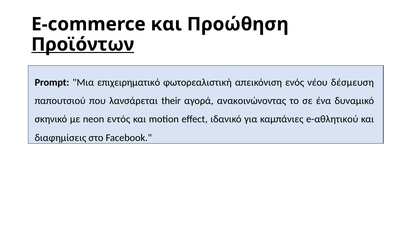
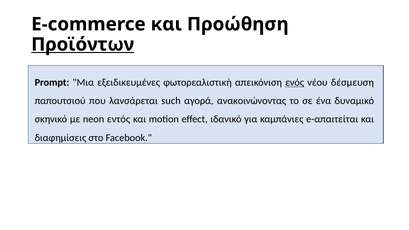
επιχειρηματικό: επιχειρηματικό -> εξειδικευμένες (129, 82)
ενός underline: none -> present (295, 82)
their: their -> such (171, 101)
e-αθλητικού: e-αθλητικού -> e-απαιτείται (332, 119)
